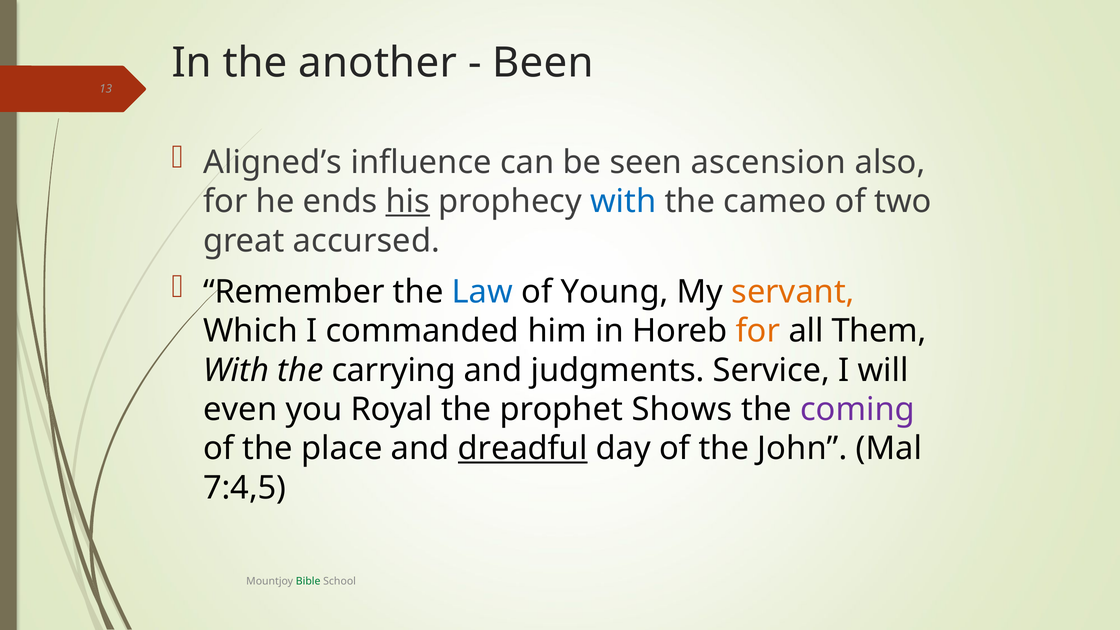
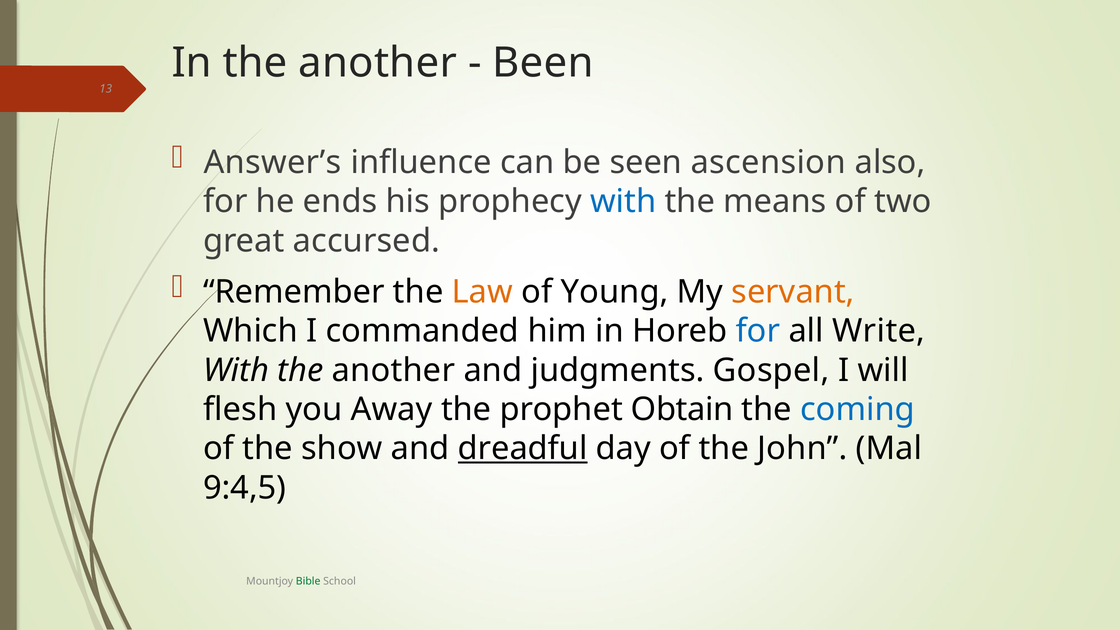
Aligned’s: Aligned’s -> Answer’s (273, 162)
his underline: present -> none (408, 202)
cameo: cameo -> means (775, 202)
Law colour: blue -> orange (482, 292)
for colour: orange -> blue (758, 331)
Them: Them -> Write (879, 331)
With the carrying: carrying -> another (393, 370)
Service: Service -> Gospel (771, 370)
even: even -> flesh (240, 409)
Royal: Royal -> Away (392, 409)
Shows: Shows -> Obtain (682, 409)
coming colour: purple -> blue (858, 409)
place: place -> show (342, 449)
7:4,5: 7:4,5 -> 9:4,5 (245, 488)
